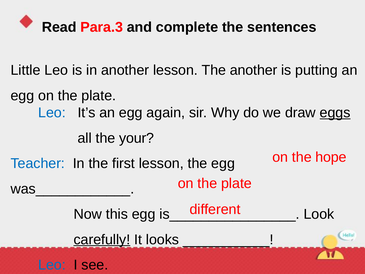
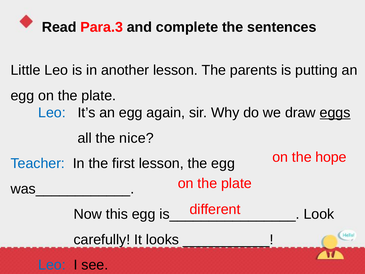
The another: another -> parents (254, 70)
your: your -> nice (136, 138)
carefully underline: present -> none (102, 239)
